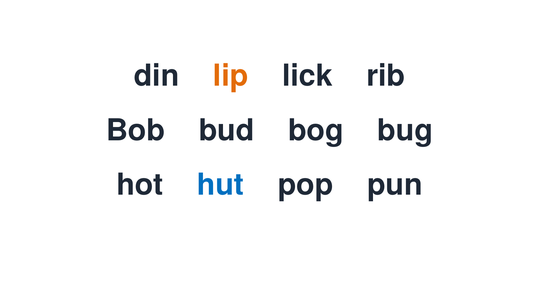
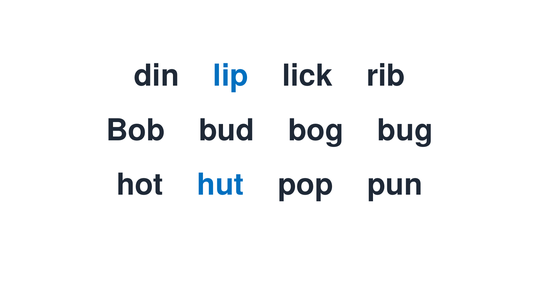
lip colour: orange -> blue (231, 76)
